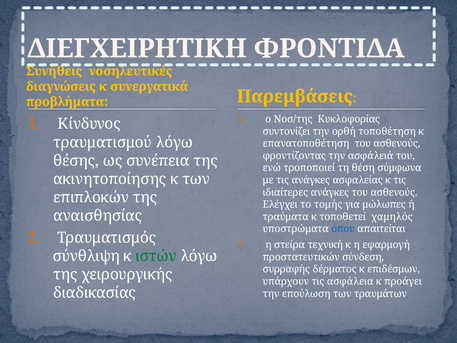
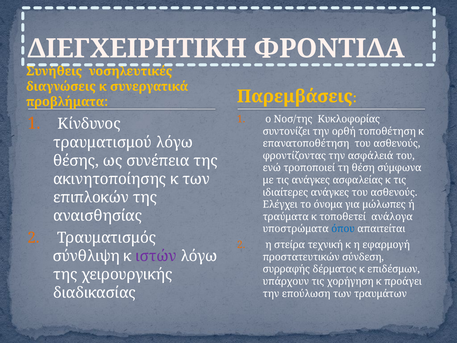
τομής: τομής -> όνομα (328, 204)
χαμηλός: χαμηλός -> ανάλογα (392, 217)
ιστών colour: green -> purple (156, 256)
ασφάλεια: ασφάλεια -> χορήγηση (350, 281)
